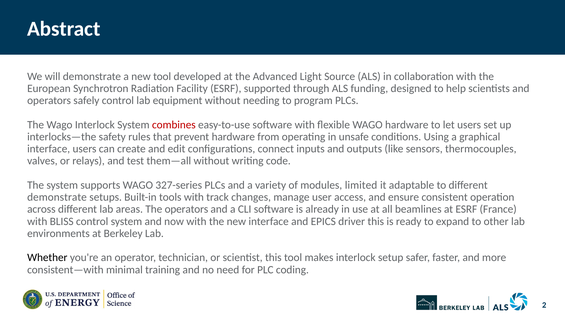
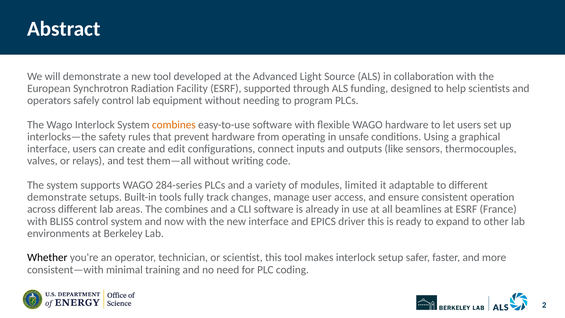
combines colour: red -> orange (174, 125)
327-series: 327-series -> 284-series (179, 185)
tools with: with -> fully (194, 197)
The operators: operators -> combines (186, 209)
